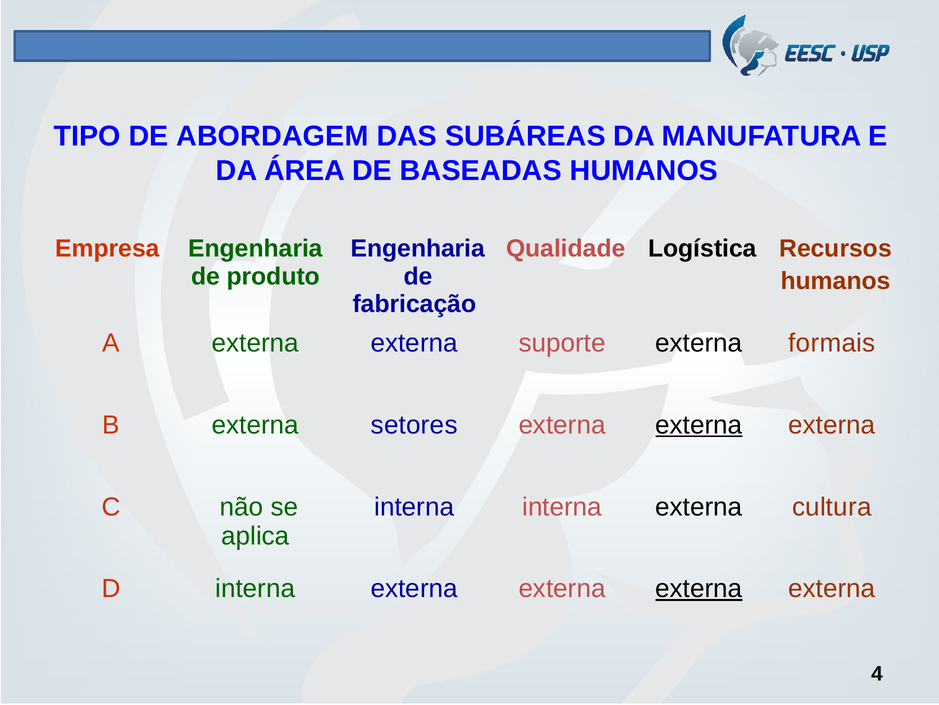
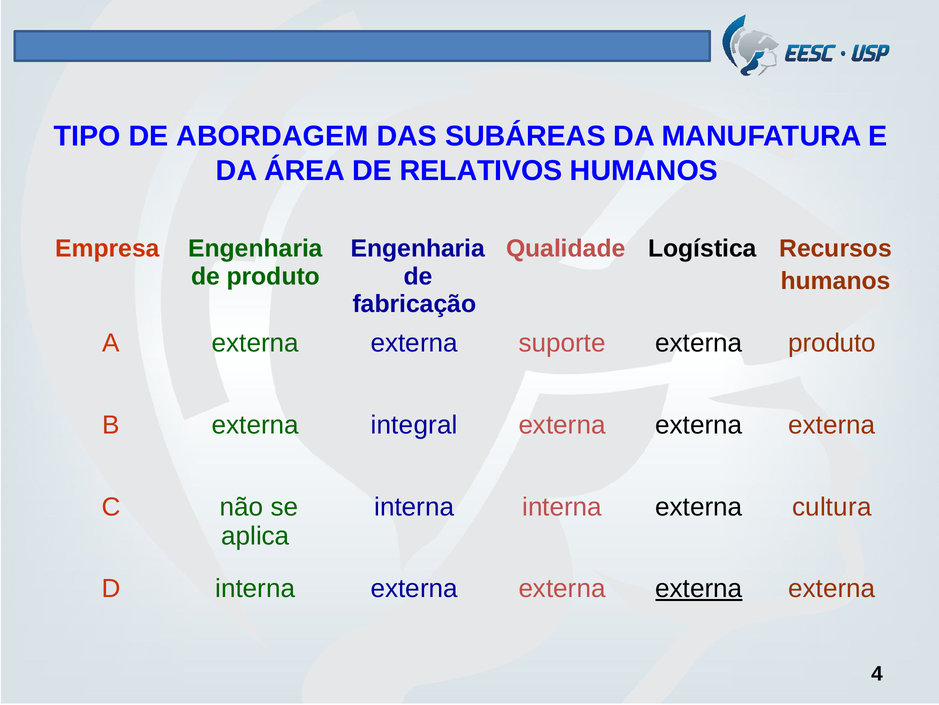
BASEADAS: BASEADAS -> RELATIVOS (481, 170)
externa formais: formais -> produto (832, 343)
setores: setores -> integral (414, 425)
externa underline: present -> none (699, 425)
